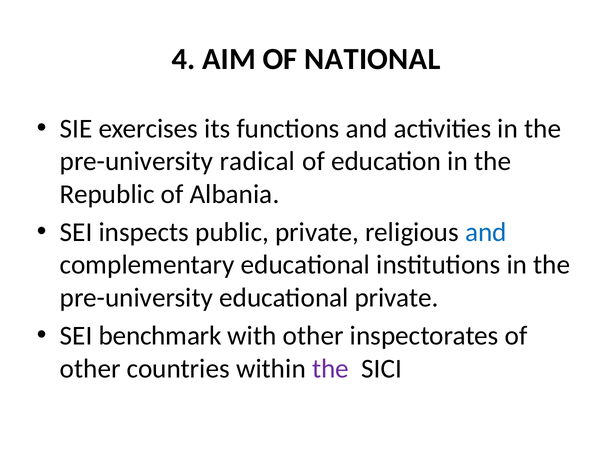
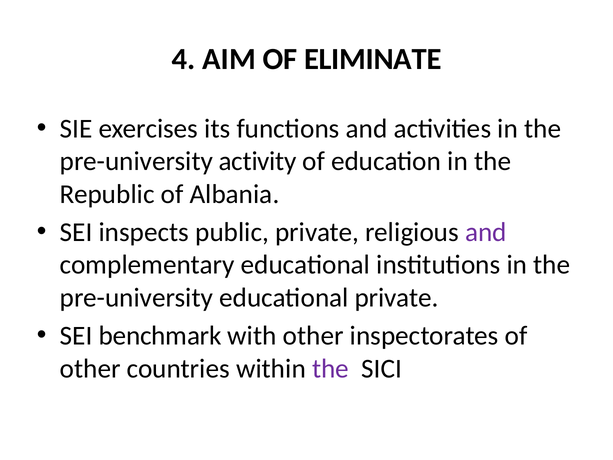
NATIONAL: NATIONAL -> ELIMINATE (373, 59)
radical: radical -> activity (258, 161)
and colour: blue -> purple (486, 232)
